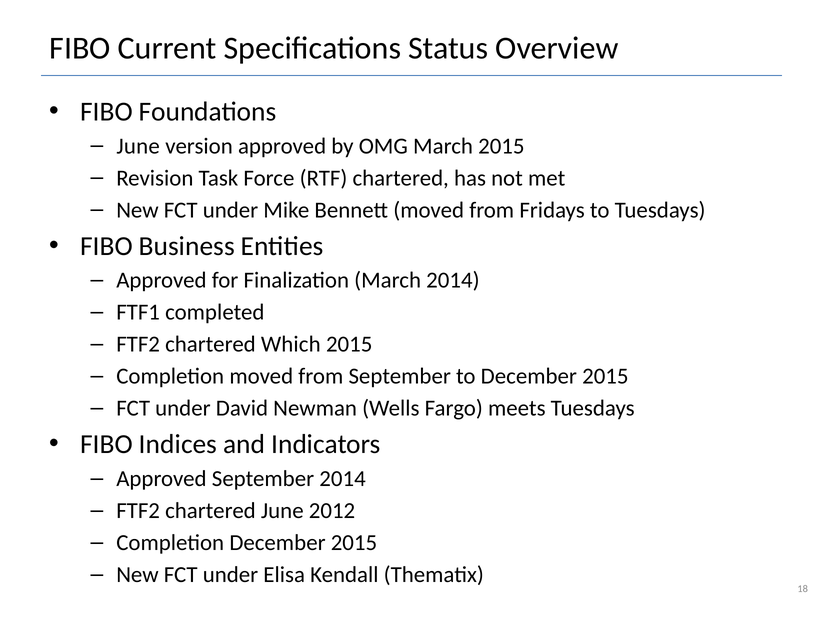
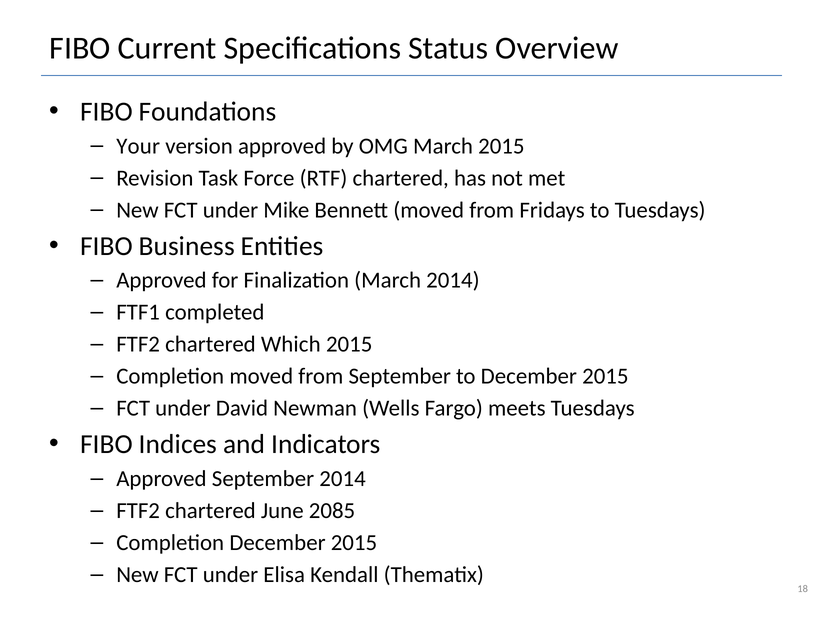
June: June -> Your (138, 146)
2012: 2012 -> 2085 (332, 511)
